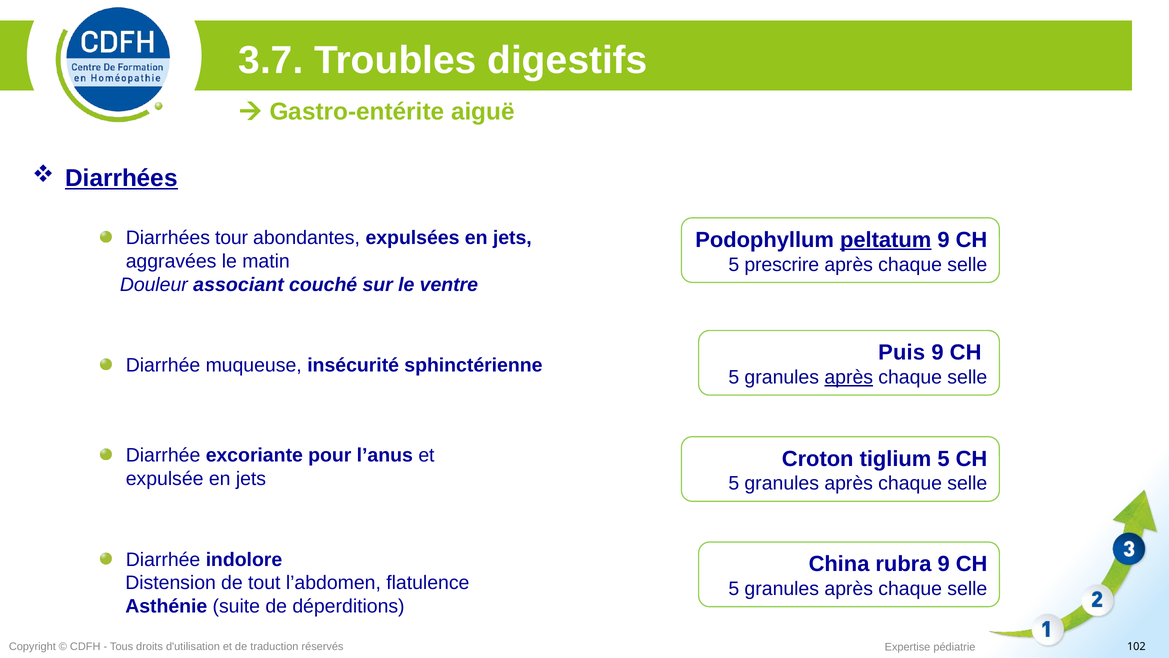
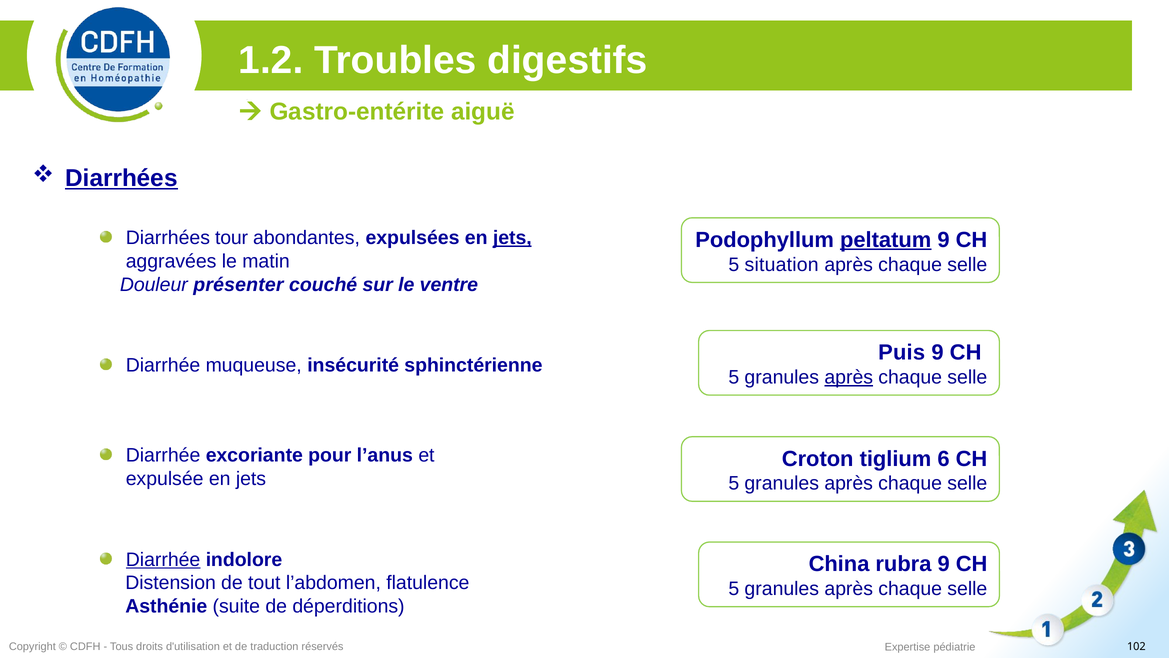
3.7: 3.7 -> 1.2 (271, 61)
jets underline: none -> present (512, 238)
prescrire: prescrire -> situation (782, 264)
associant: associant -> présenter (238, 284)
tiglium 5: 5 -> 6 (944, 459)
Diarrhée underline: none -> present (163, 559)
